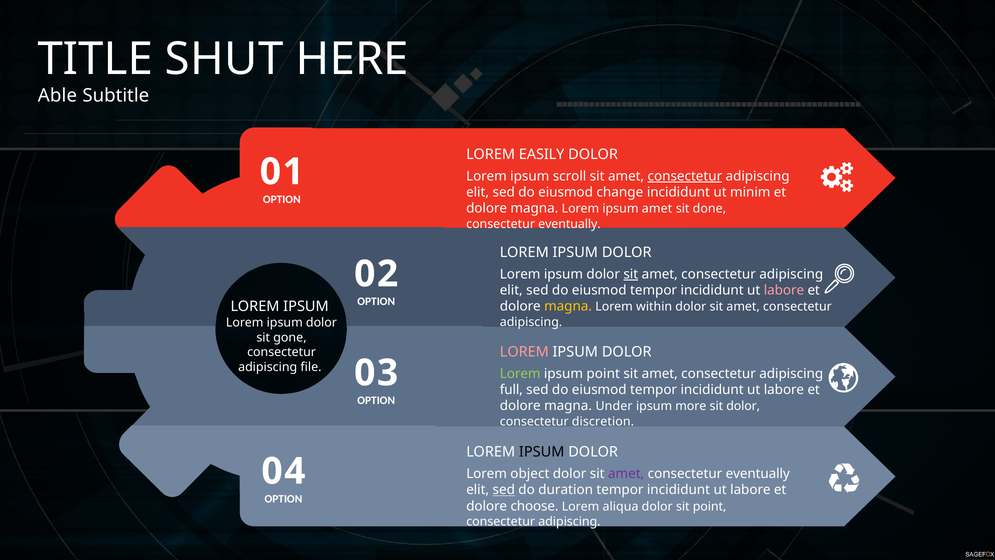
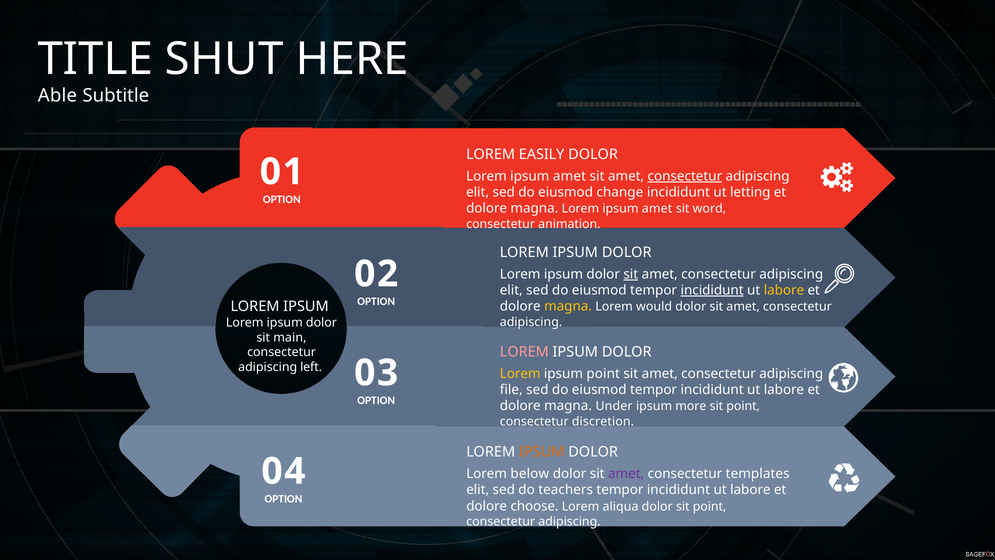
scroll: scroll -> amet (569, 176)
minim: minim -> letting (750, 192)
done: done -> word (709, 209)
eventually: eventually -> animation (569, 224)
incididunt underline: none -> present (712, 290)
labore colour: pink -> yellow (784, 290)
within: within -> would (654, 307)
gone: gone -> main (290, 337)
file: file -> left (311, 367)
Lorem colour: light green -> yellow (520, 373)
full: full -> file (511, 390)
dolor: dolor -> point (743, 406)
IPSUM colour: black -> orange (542, 452)
object: object -> below (530, 473)
eventually: eventually -> templates (758, 473)
sed underline: present -> none (504, 490)
duration: duration -> teachers (566, 490)
